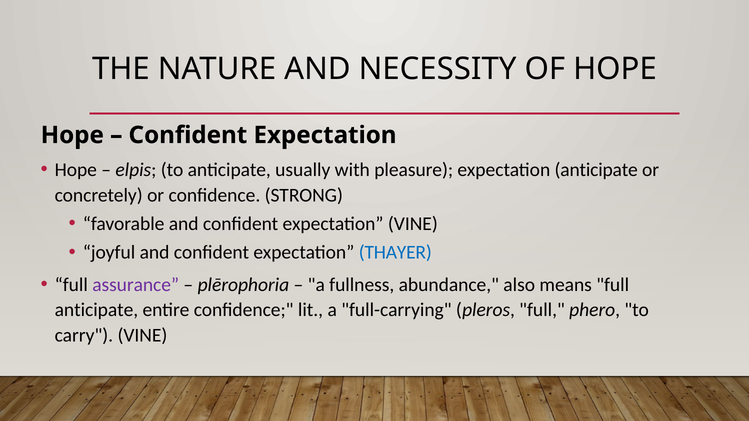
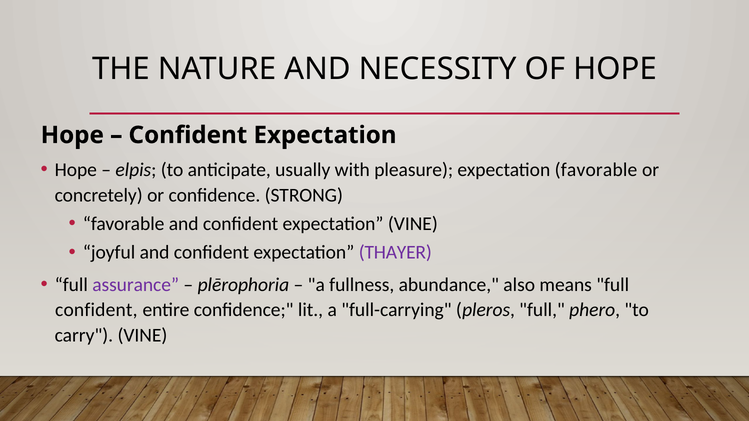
expectation anticipate: anticipate -> favorable (596, 170)
THAYER colour: blue -> purple (395, 253)
anticipate: anticipate -> confident (96, 310)
